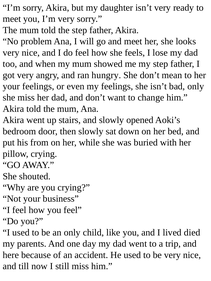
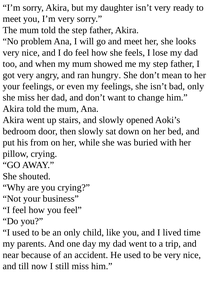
died: died -> time (192, 233)
here: here -> near (11, 255)
